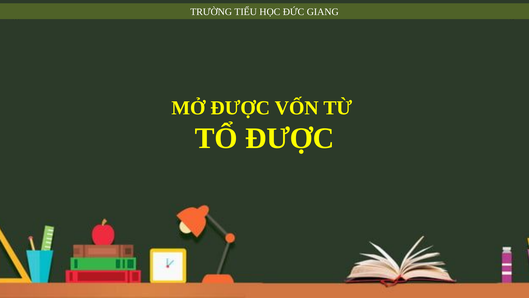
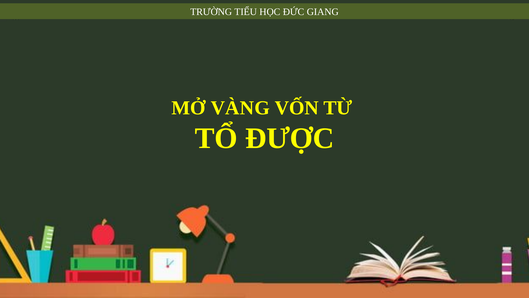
MỞ ĐƯỢC: ĐƯỢC -> VÀNG (240, 108)
